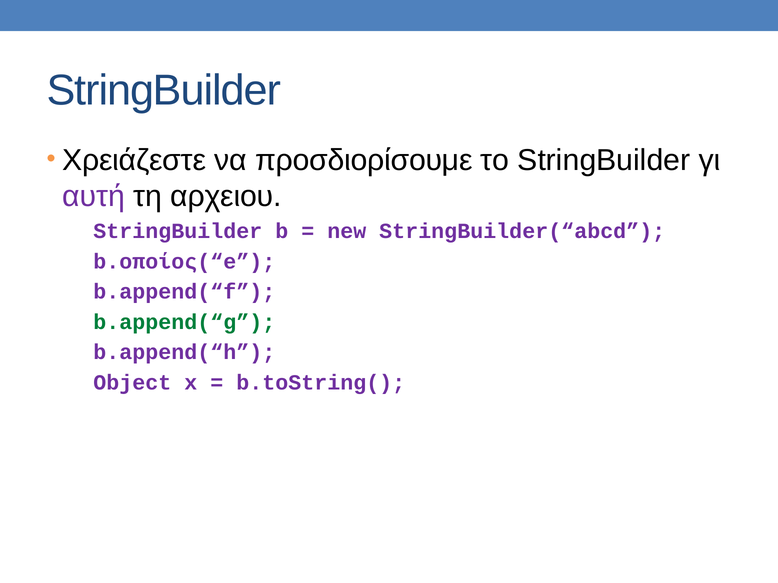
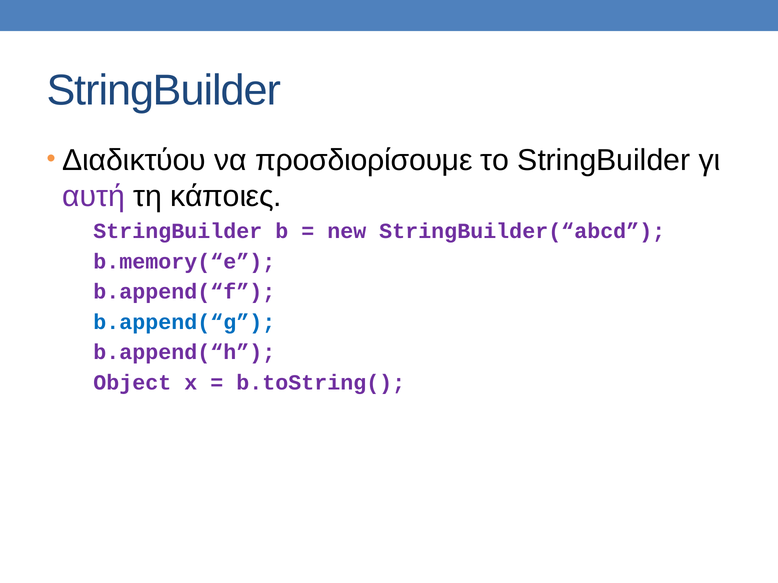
Χρειάζεστε: Χρειάζεστε -> Διαδικτύου (134, 160)
αρχειου: αρχειου -> κάποιες (226, 197)
b.οποίος(“e: b.οποίος(“e -> b.memory(“e (184, 262)
b.append(“g colour: green -> blue (184, 322)
